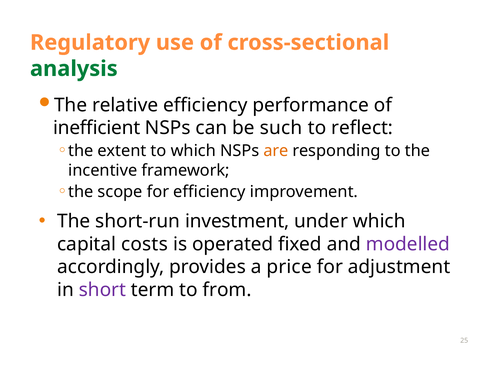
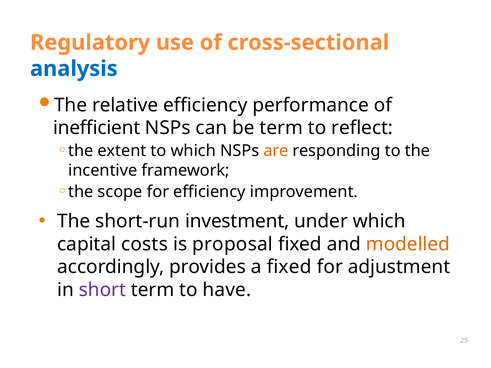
analysis colour: green -> blue (74, 69)
be such: such -> term (281, 128)
operated: operated -> proposal (233, 244)
modelled colour: purple -> orange (408, 244)
a price: price -> fixed (289, 267)
from: from -> have (227, 290)
